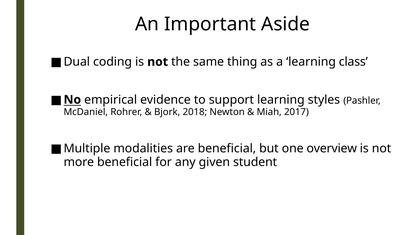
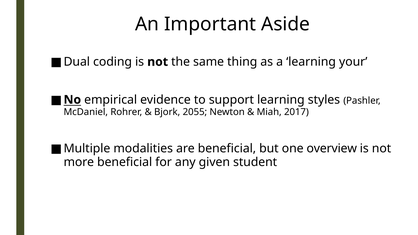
class: class -> your (353, 62)
2018: 2018 -> 2055 (195, 112)
